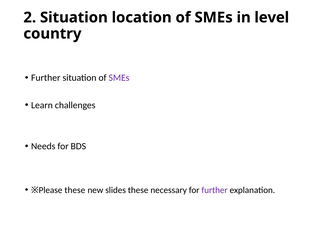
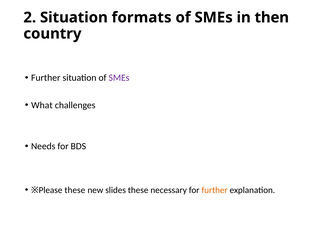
location: location -> formats (142, 17)
level: level -> then (272, 17)
Learn: Learn -> What (42, 105)
further colour: purple -> orange (215, 190)
